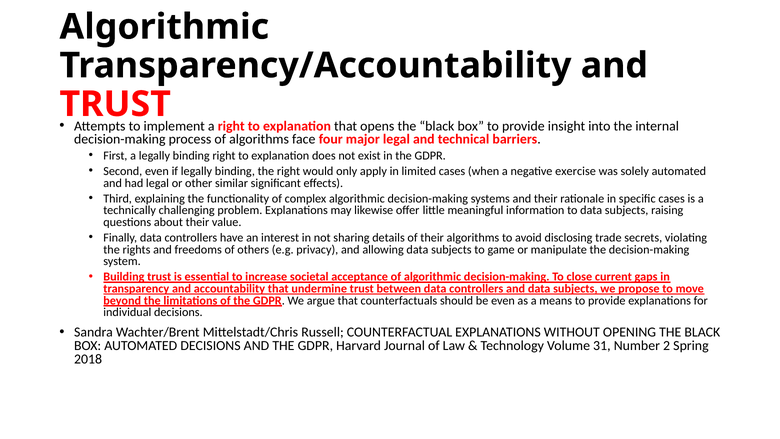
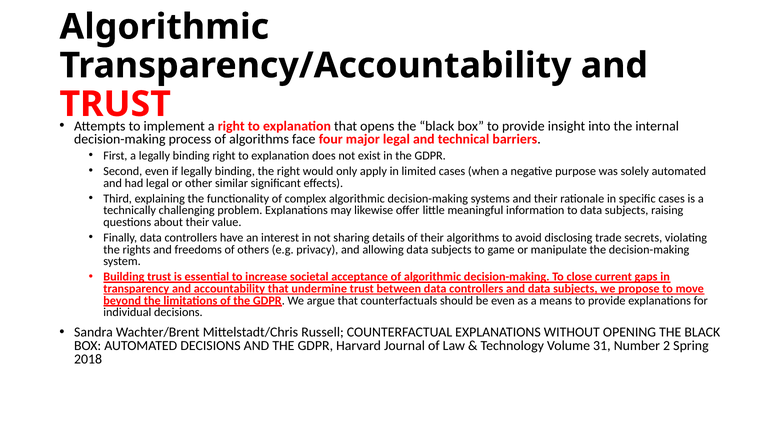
exercise: exercise -> purpose (576, 171)
